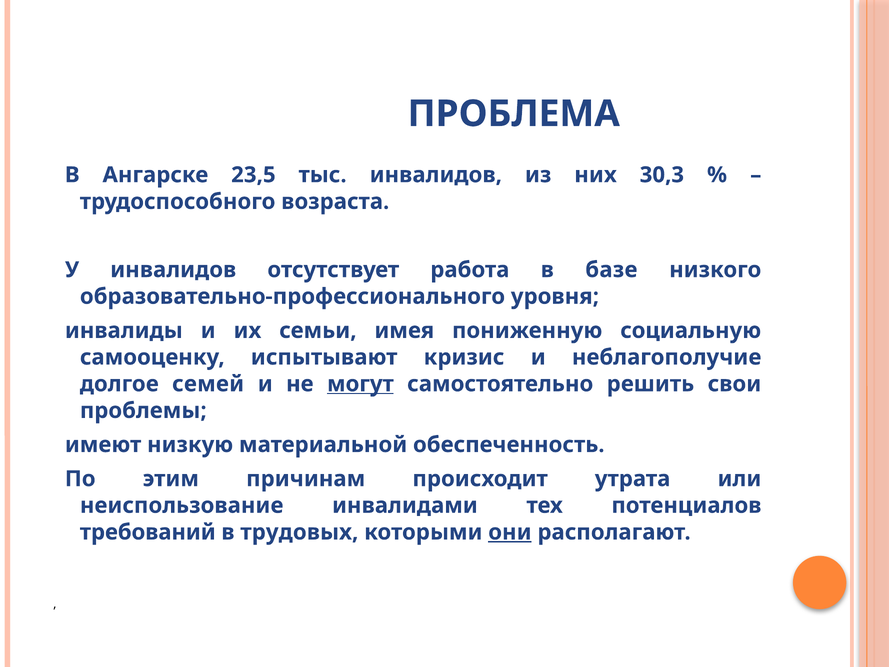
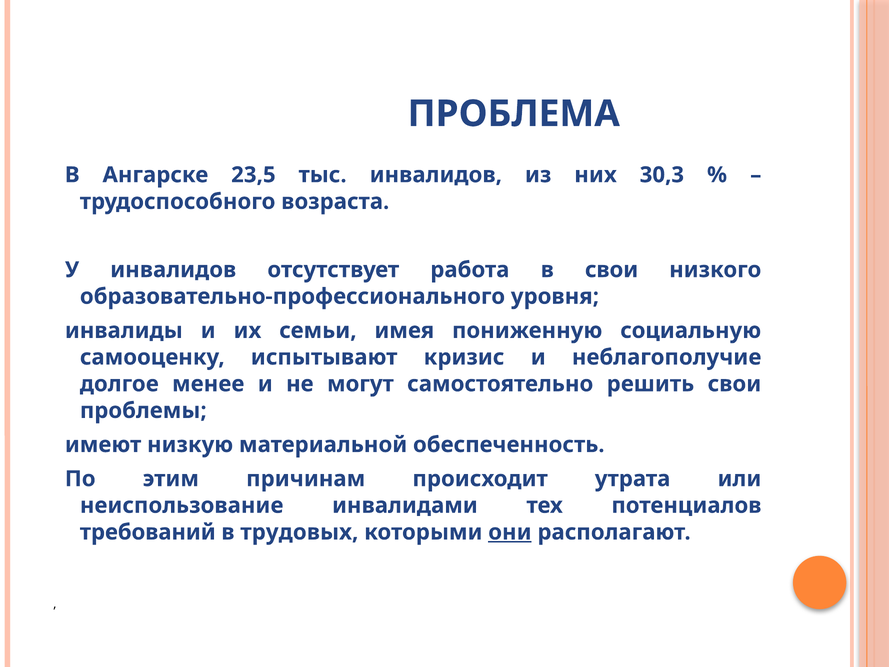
в базе: базе -> свои (612, 270)
семей: семей -> менее (208, 384)
могут underline: present -> none (360, 384)
